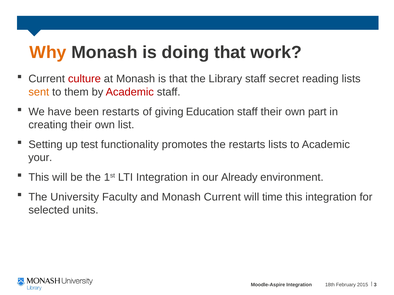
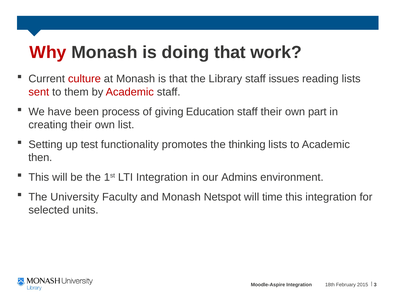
Why colour: orange -> red (48, 52)
secret: secret -> issues (284, 79)
sent colour: orange -> red (39, 92)
been restarts: restarts -> process (121, 112)
the restarts: restarts -> thinking (247, 145)
your: your -> then (40, 158)
Already: Already -> Admins (239, 178)
Monash Current: Current -> Netspot (222, 197)
